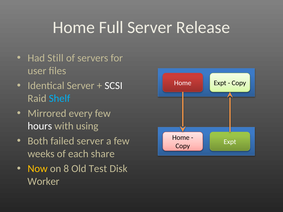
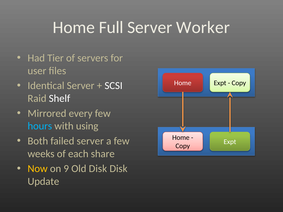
Release: Release -> Worker (203, 27)
Still: Still -> Tier (55, 58)
Shelf colour: light blue -> white (60, 98)
hours colour: white -> light blue (40, 126)
8: 8 -> 9 (66, 169)
Old Test: Test -> Disk (98, 169)
Worker: Worker -> Update (43, 182)
